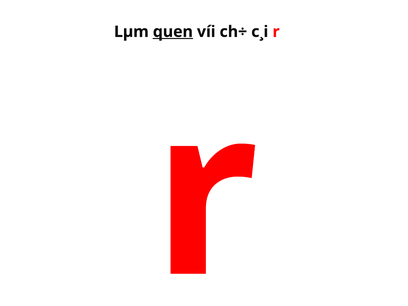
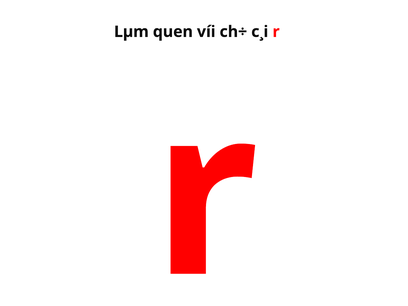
quen underline: present -> none (173, 32)
